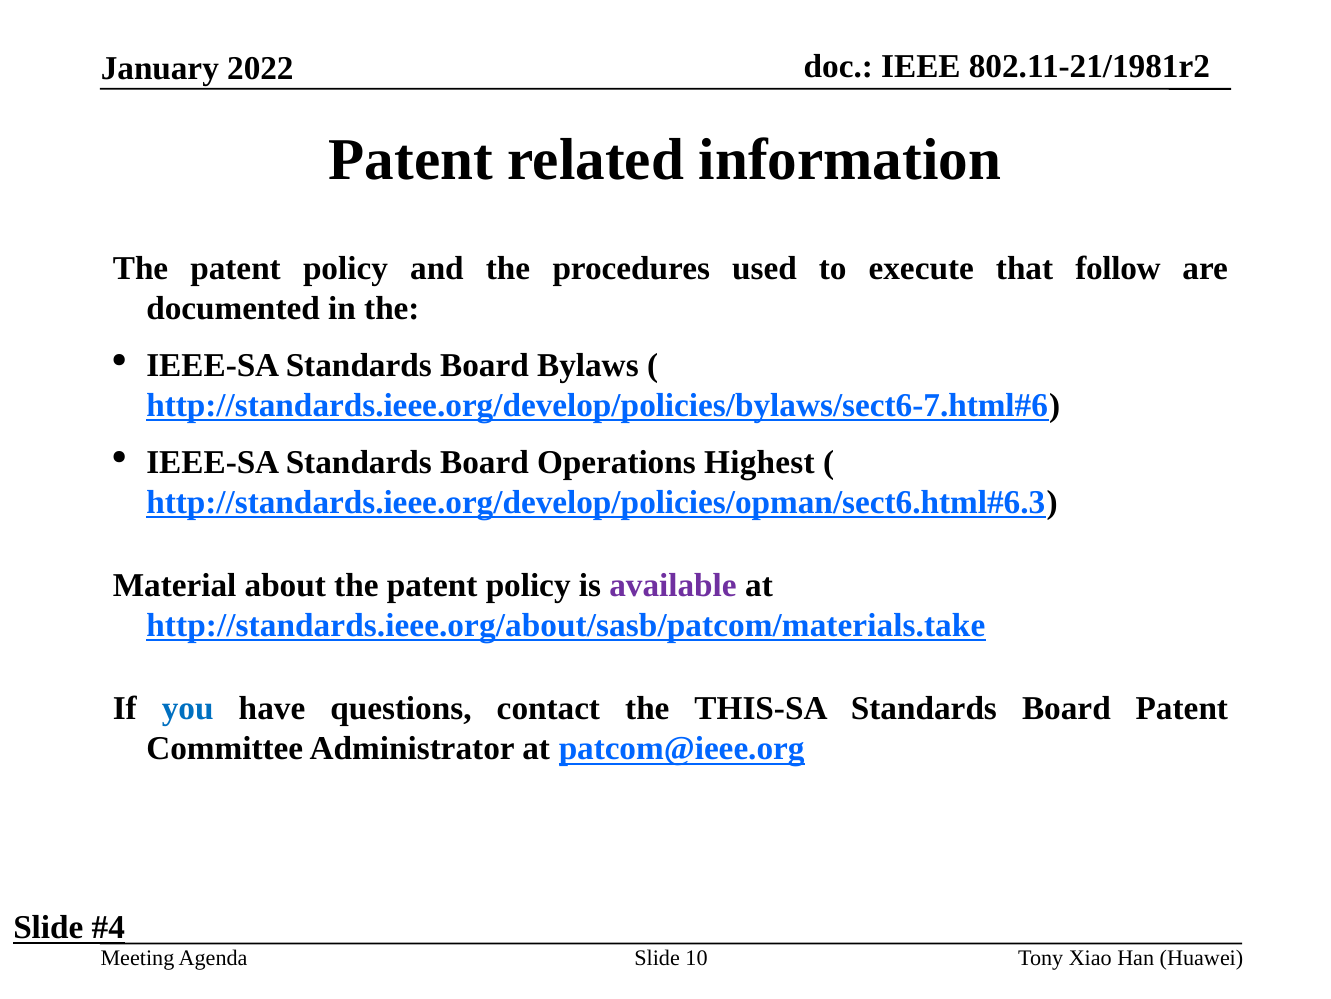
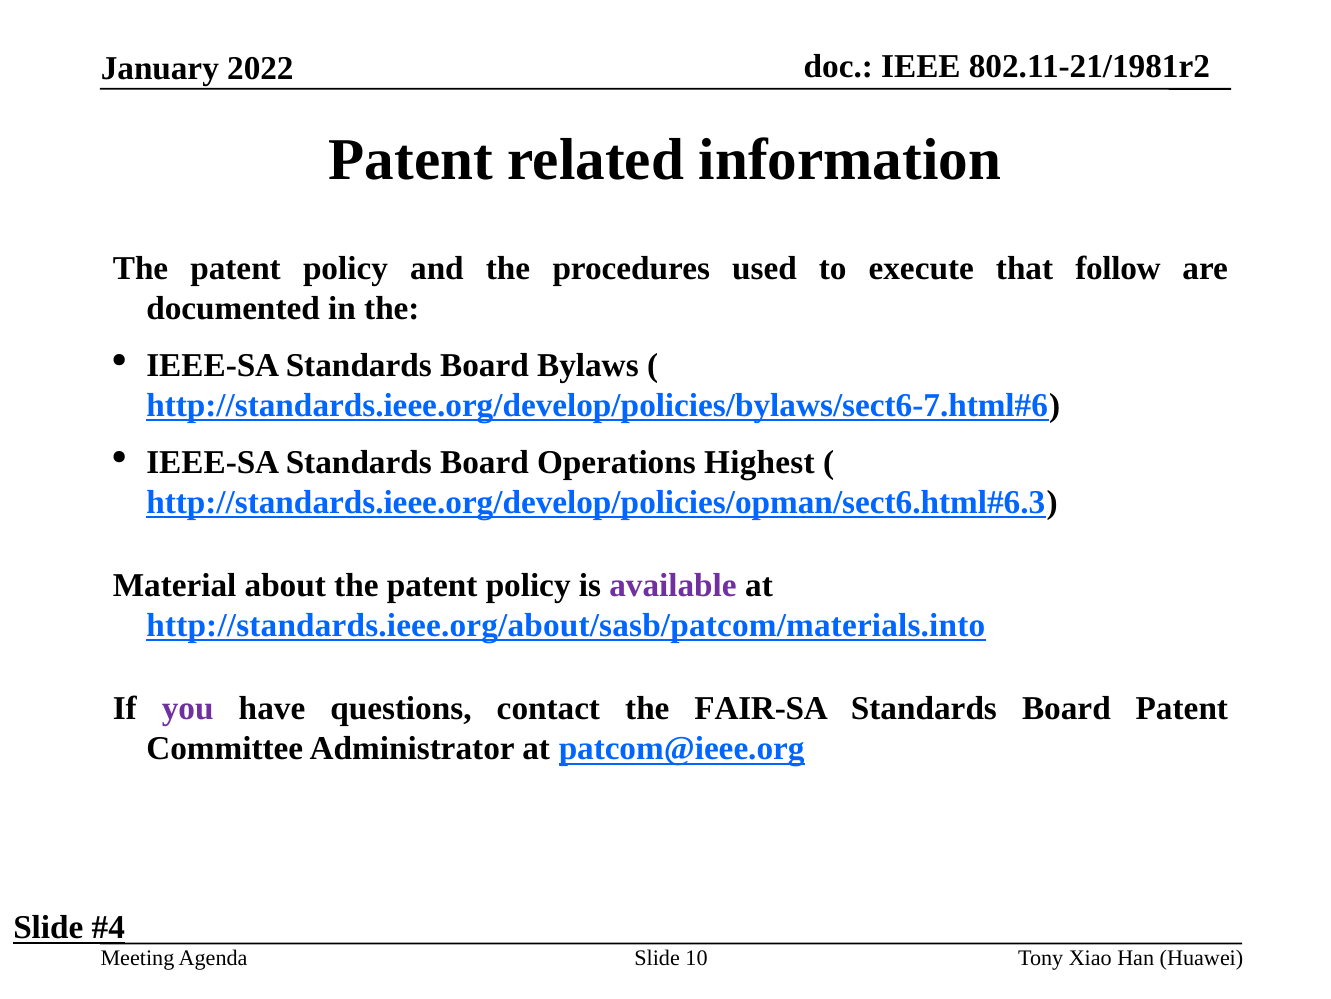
http://standards.ieee.org/about/sasb/patcom/materials.take: http://standards.ieee.org/about/sasb/patcom/materials.take -> http://standards.ieee.org/about/sasb/patcom/materials.into (566, 625)
you colour: blue -> purple (188, 708)
THIS-SA: THIS-SA -> FAIR-SA (761, 708)
